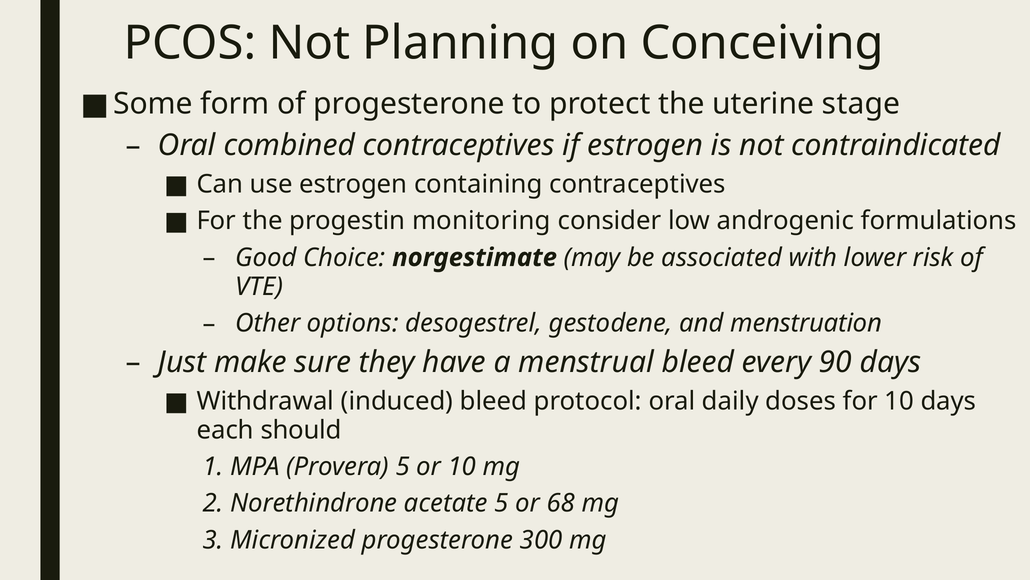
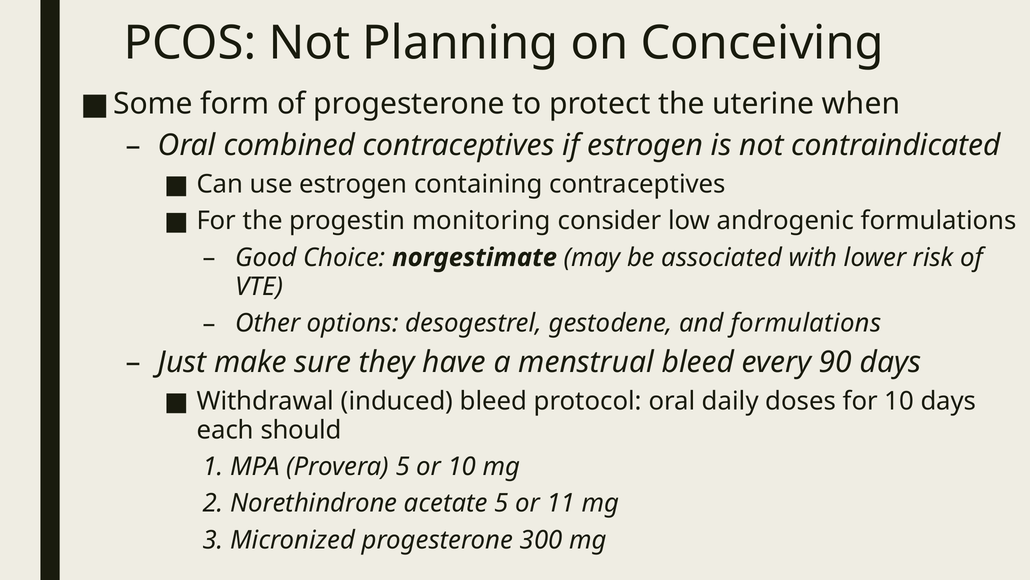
stage: stage -> when (861, 104)
and menstruation: menstruation -> formulations (806, 323)
68: 68 -> 11 (561, 503)
